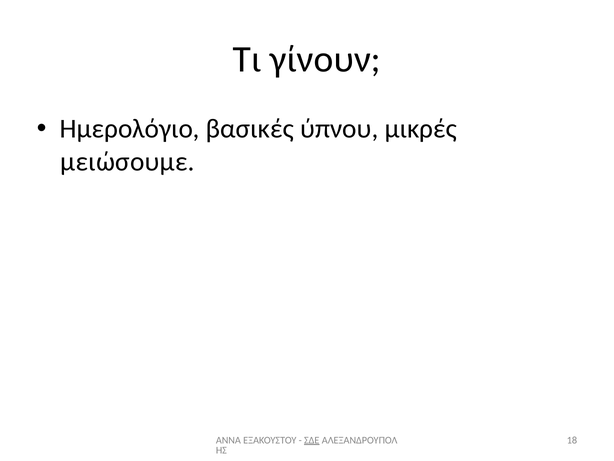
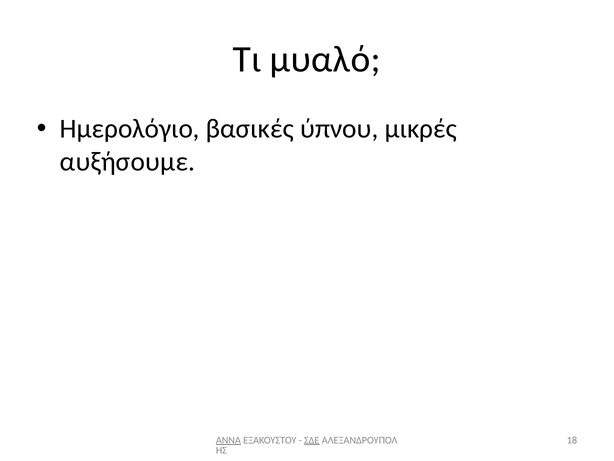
γίνουν: γίνουν -> μυαλό (325, 59)
μειώσουμε: μειώσουμε -> αυξήσουμε (128, 162)
ΑΝΝΑ underline: none -> present (228, 440)
